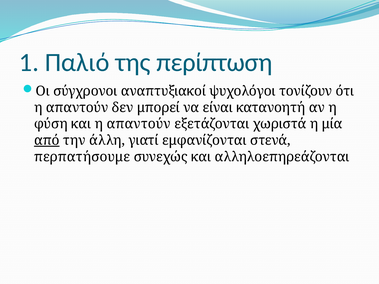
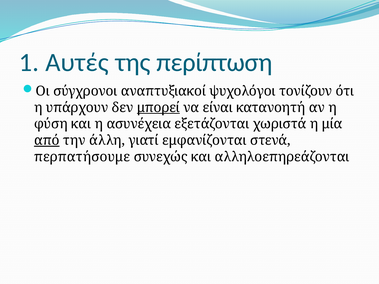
Παλιό: Παλιό -> Αυτές (77, 63)
απαντούν: απαντούν -> υπάρχουν (77, 108)
μπορεί underline: none -> present (158, 108)
και η απαντούν: απαντούν -> ασυνέχεια (139, 124)
